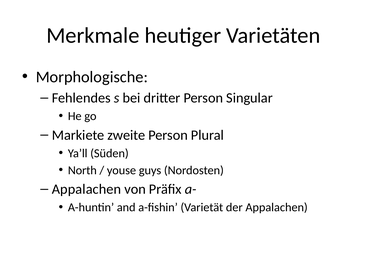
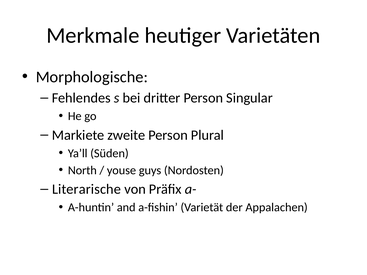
Appalachen: Appalachen -> Literarische (86, 189)
